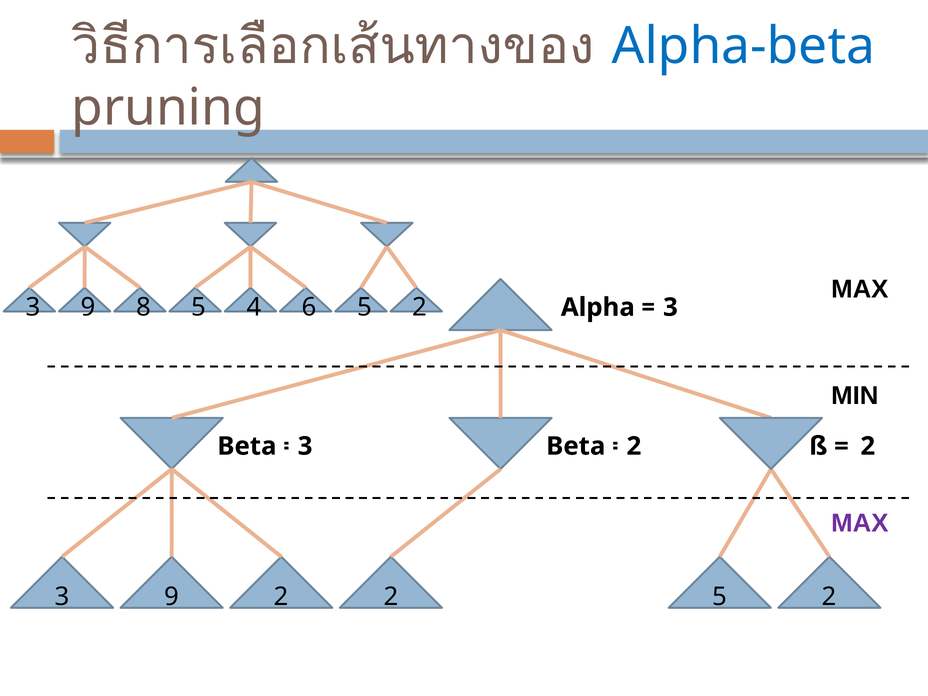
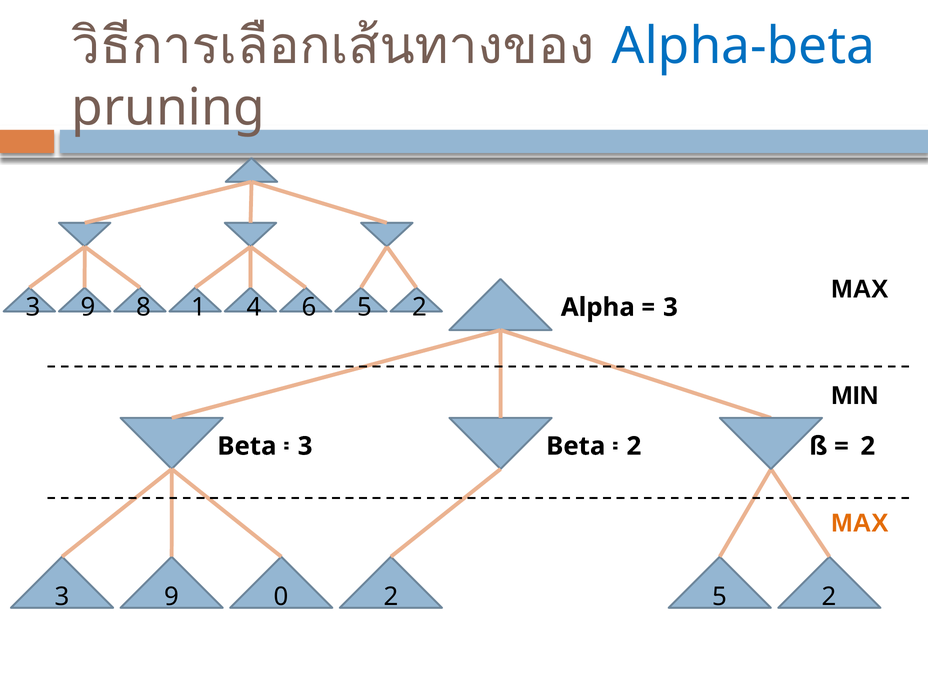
8 5: 5 -> 1 (199, 307)
MAX colour: purple -> orange (860, 523)
9 2: 2 -> 0 (281, 597)
